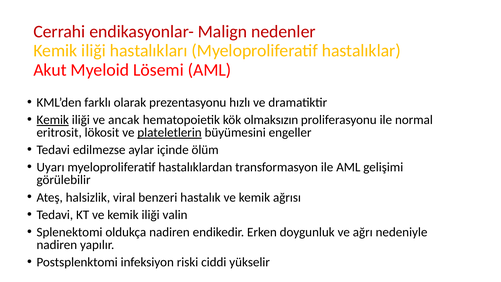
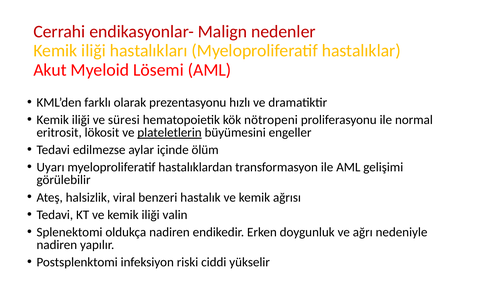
Kemik underline: present -> none (53, 120)
ancak: ancak -> süresi (124, 120)
olmaksızın: olmaksızın -> nötropeni (271, 120)
